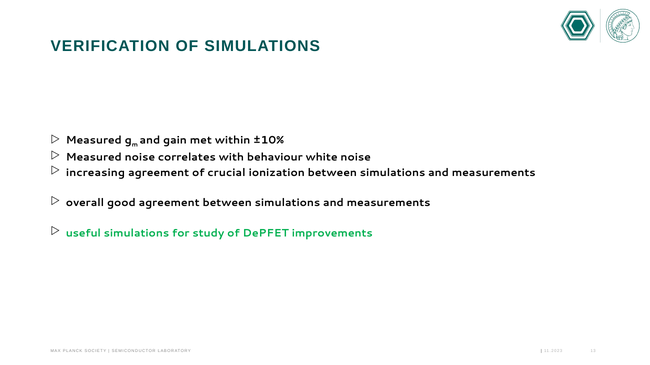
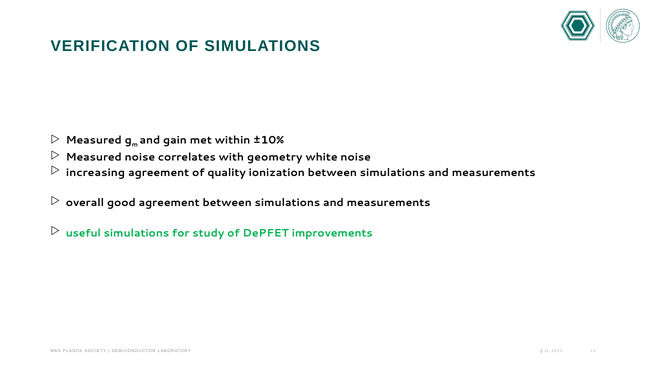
behaviour: behaviour -> geometry (275, 158)
crucial: crucial -> quality (227, 173)
